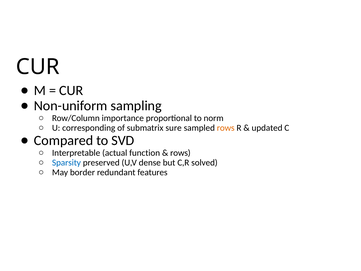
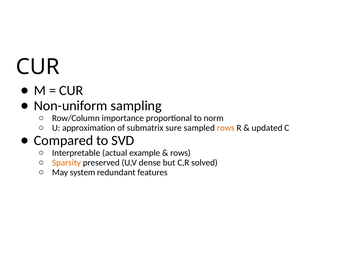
corresponding: corresponding -> approximation (89, 128)
function: function -> example (145, 153)
Sparsity colour: blue -> orange (66, 163)
border: border -> system (83, 172)
